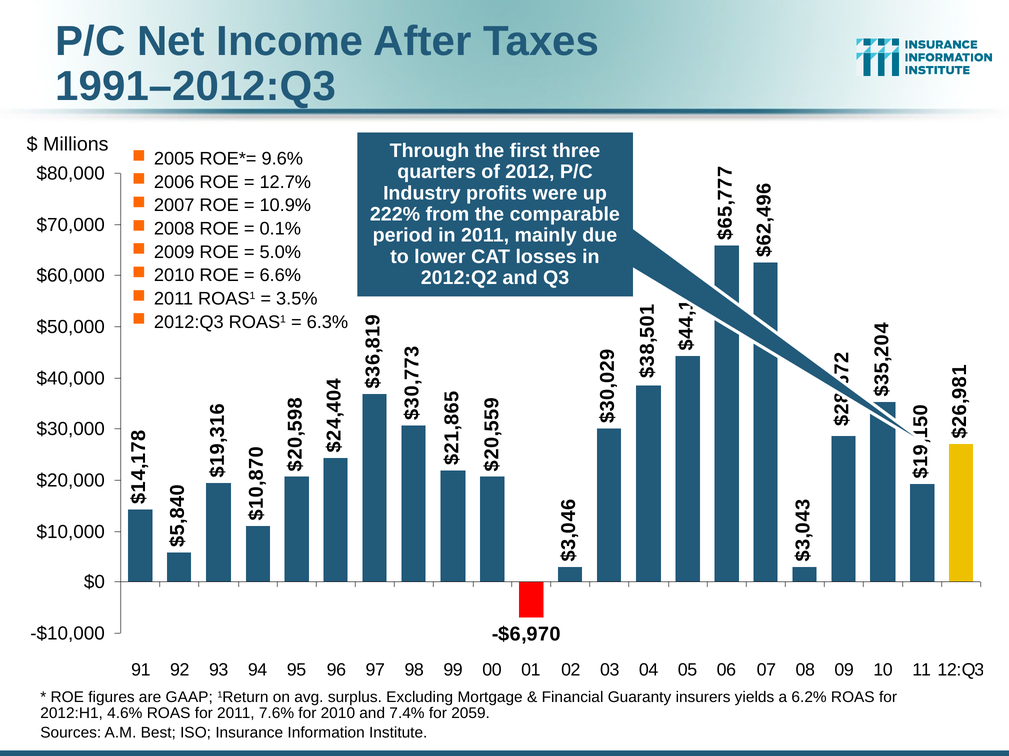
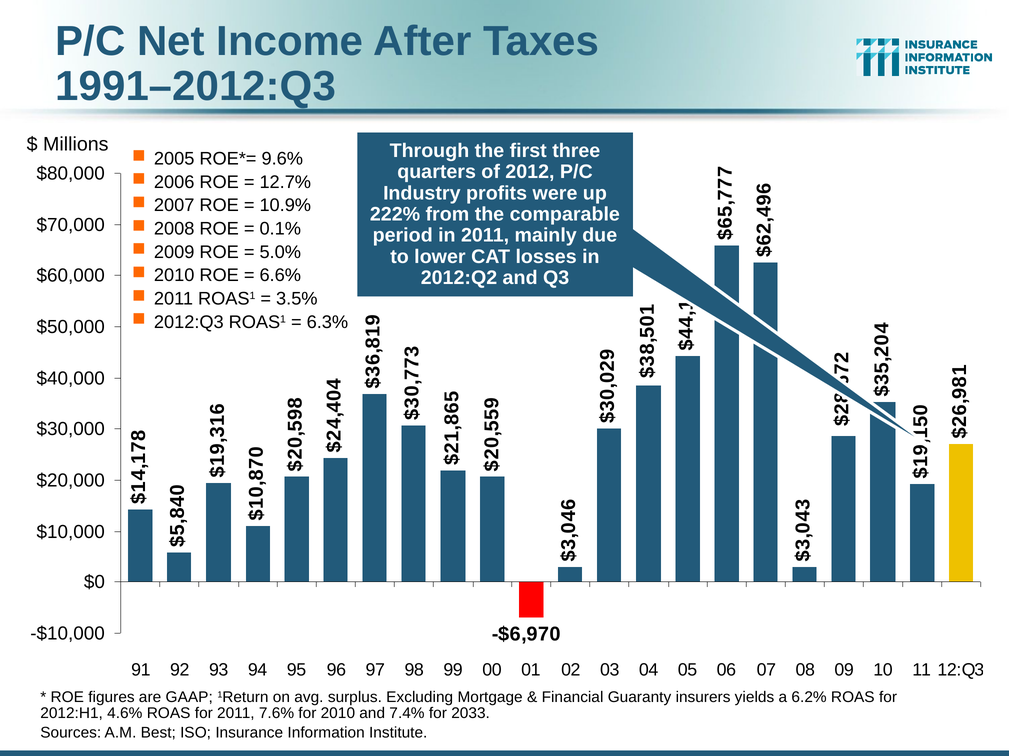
2059: 2059 -> 2033 (471, 714)
